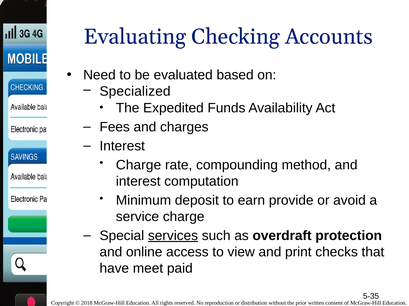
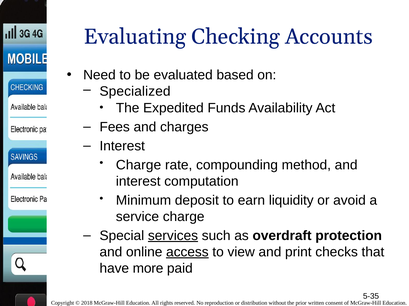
provide: provide -> liquidity (291, 201)
access underline: none -> present (187, 253)
meet: meet -> more (148, 269)
